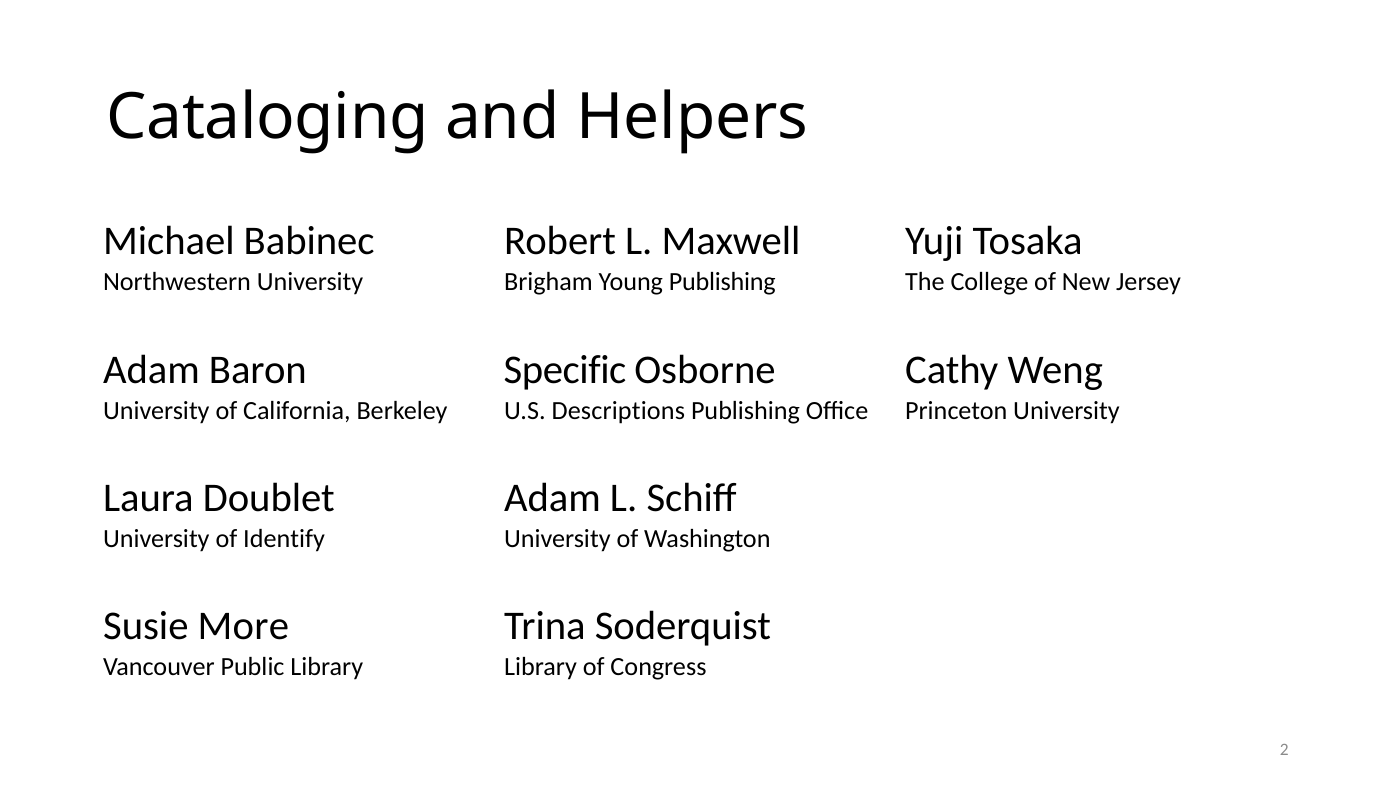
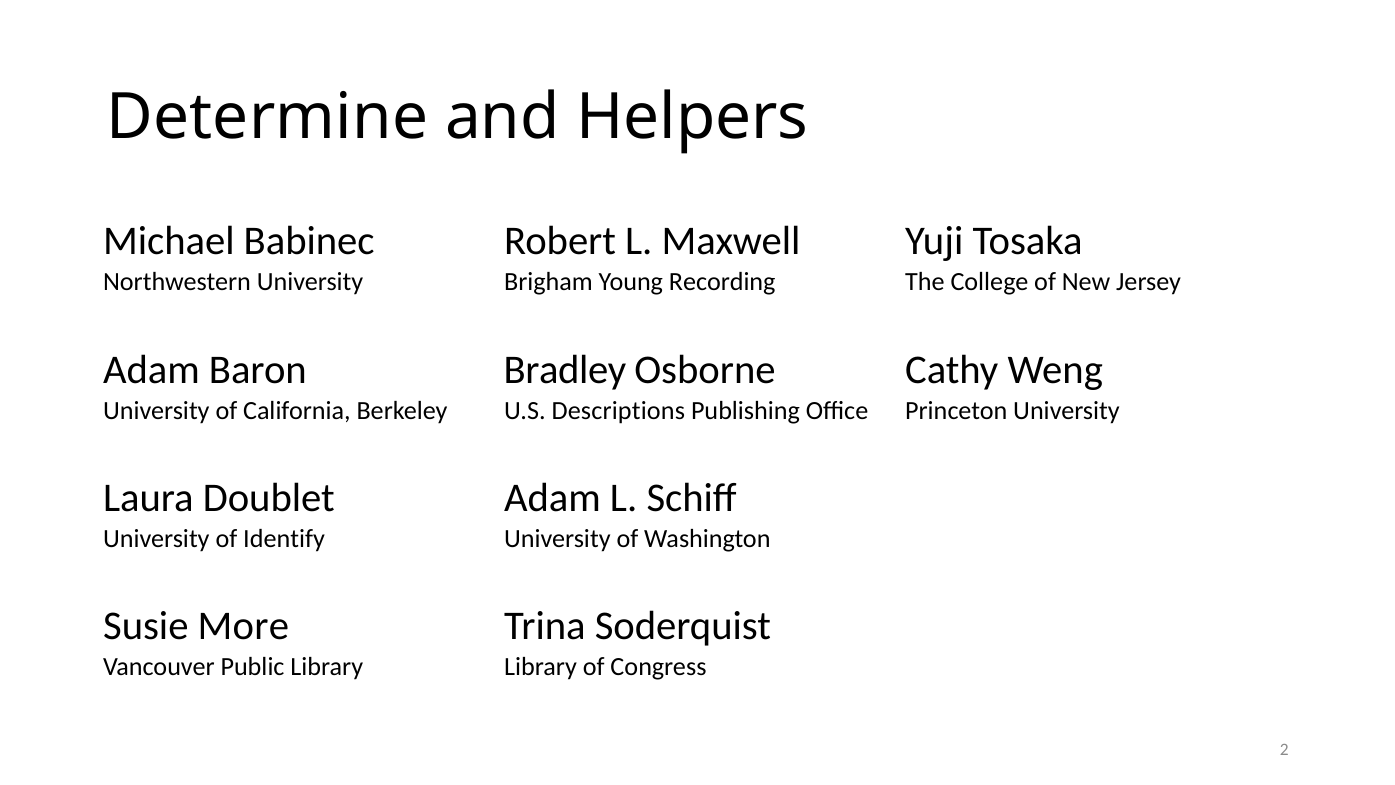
Cataloging: Cataloging -> Determine (267, 117)
Young Publishing: Publishing -> Recording (722, 282)
Specific: Specific -> Bradley (565, 370)
